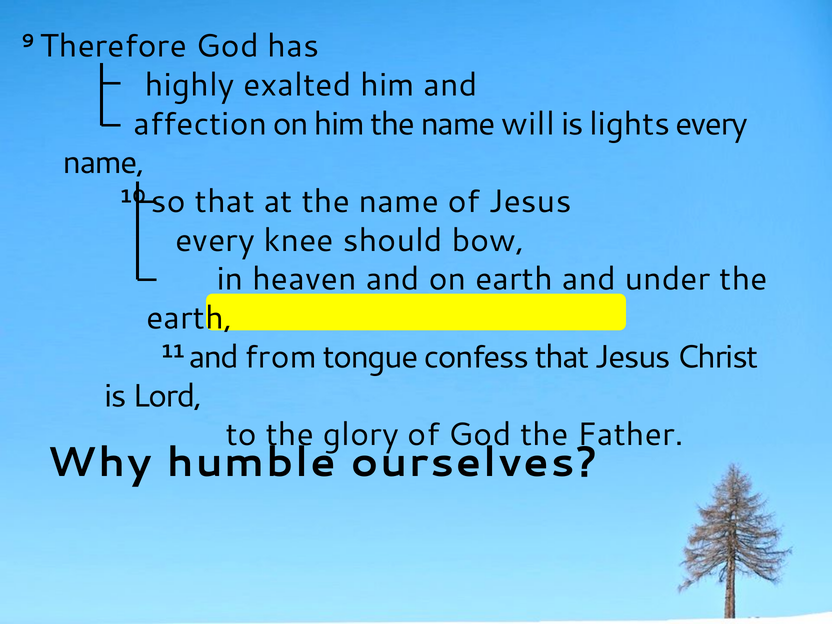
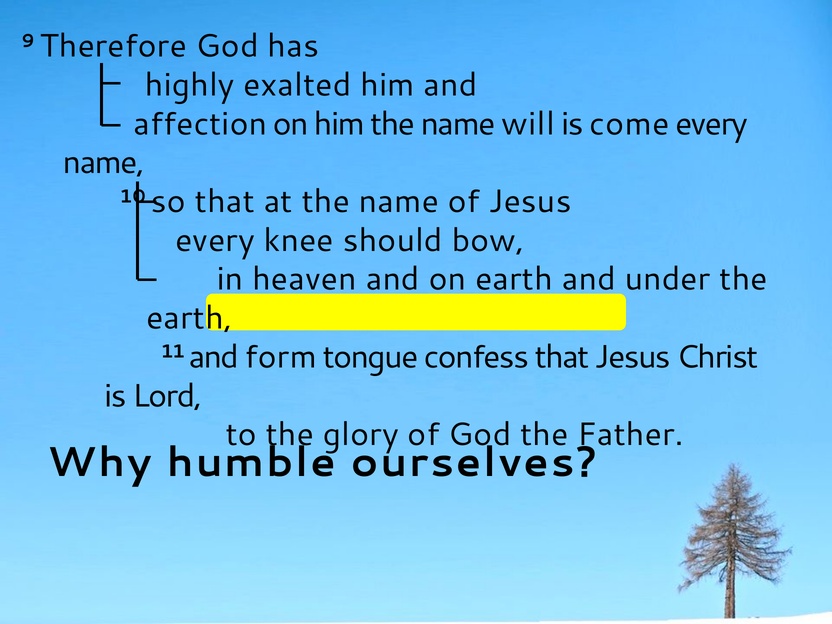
lights: lights -> come (629, 124)
from: from -> form (281, 357)
